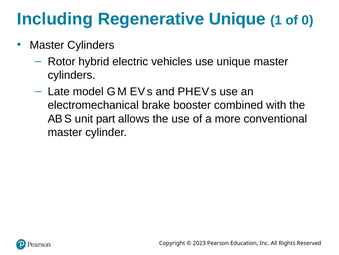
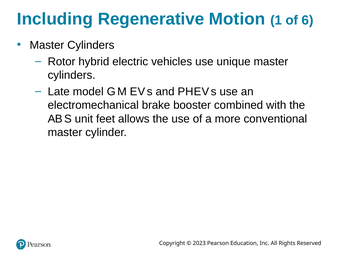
Regenerative Unique: Unique -> Motion (237, 19)
0: 0 -> 6 (308, 20)
part: part -> feet (106, 118)
